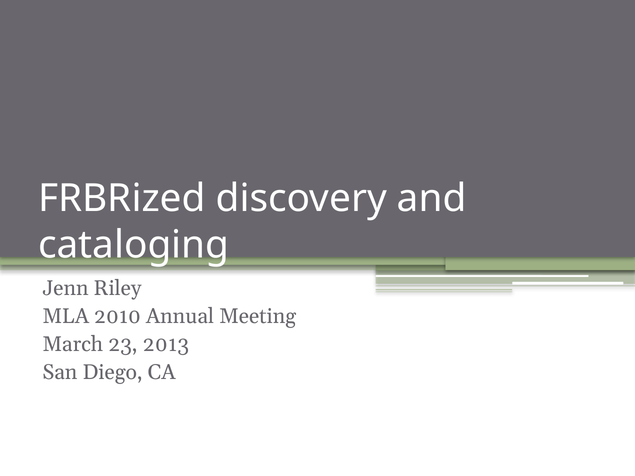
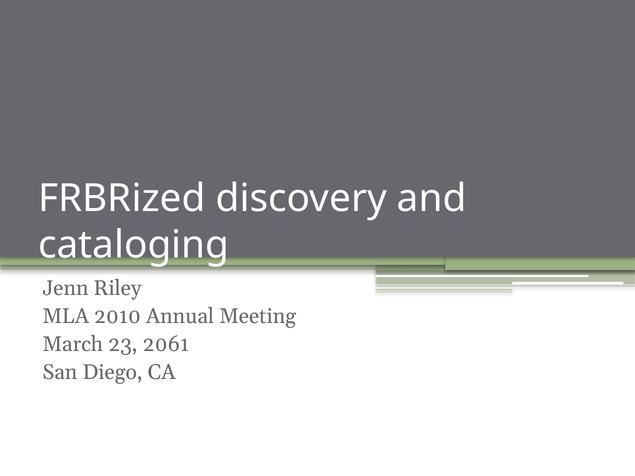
2013: 2013 -> 2061 (166, 344)
